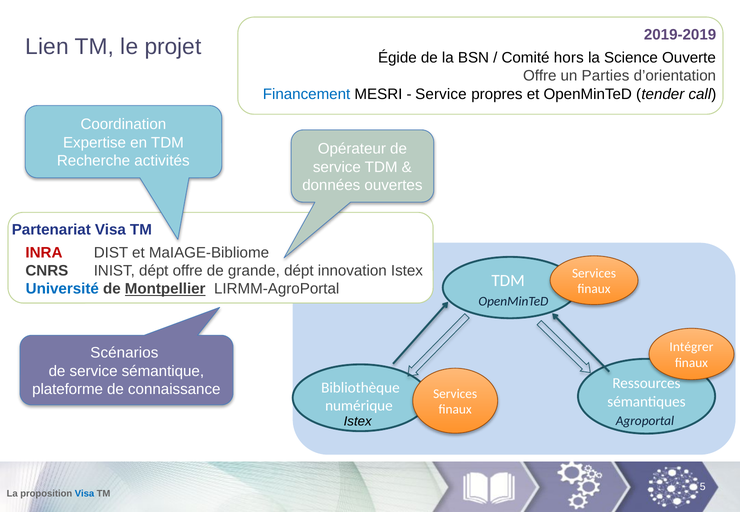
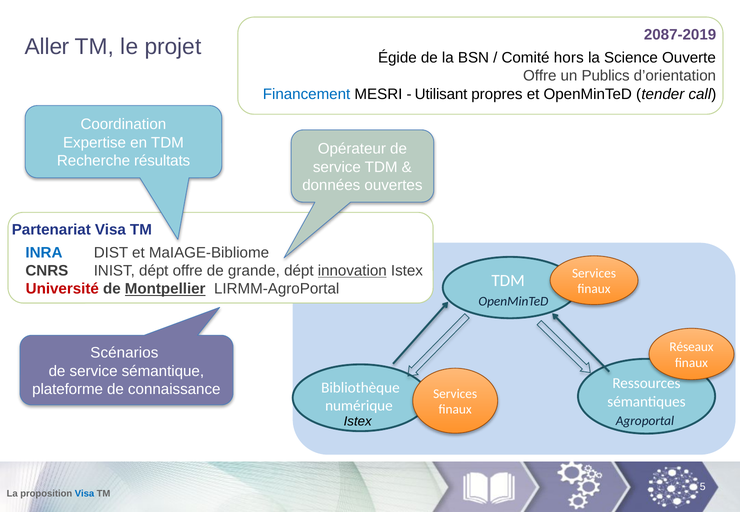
2019-2019: 2019-2019 -> 2087-2019 (680, 35)
Lien: Lien -> Aller (47, 47)
Parties: Parties -> Publics (606, 76)
Service: Service -> Utilisant (441, 94)
activités: activités -> résultats (162, 161)
INRA colour: red -> blue (44, 253)
innovation underline: none -> present (352, 271)
Université colour: blue -> red (62, 289)
Intégrer: Intégrer -> Réseaux (692, 347)
